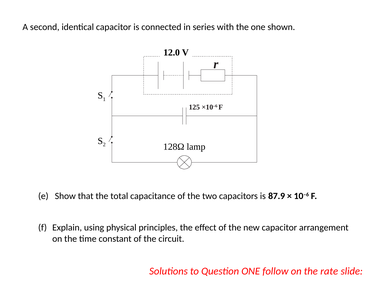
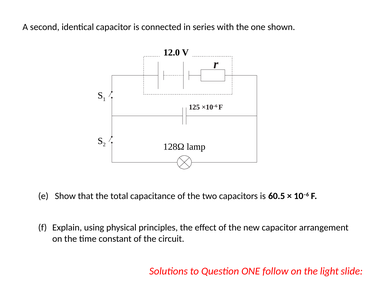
87.9: 87.9 -> 60.5 (277, 196)
rate: rate -> light (329, 271)
